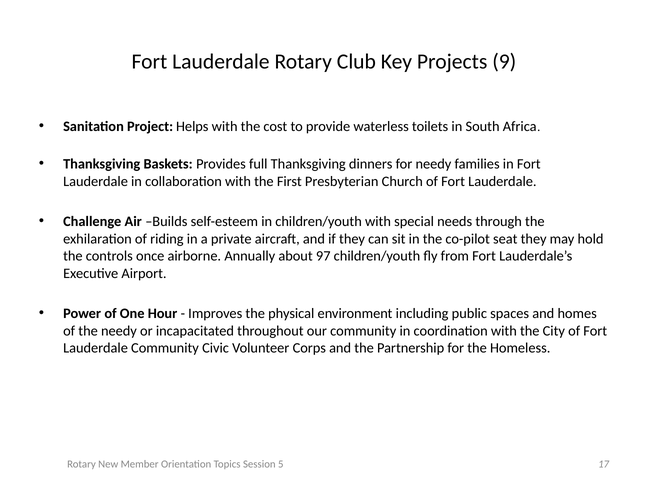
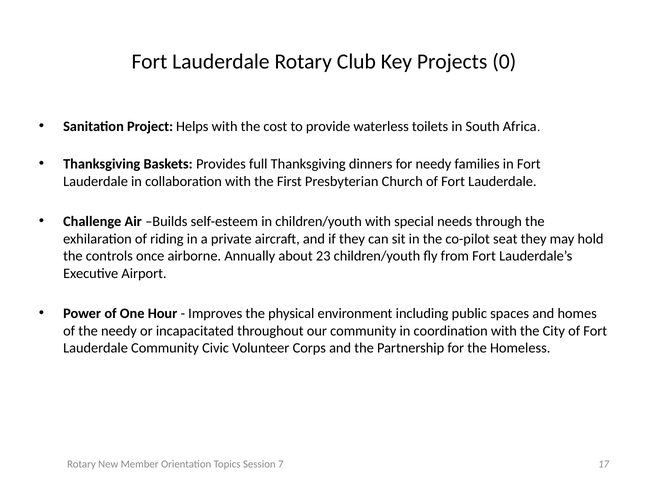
9: 9 -> 0 (504, 61)
97: 97 -> 23 (323, 256)
5: 5 -> 7 (281, 464)
